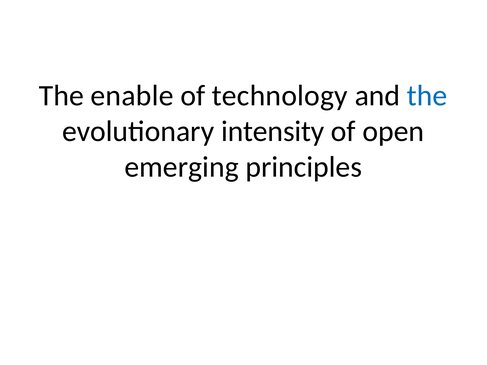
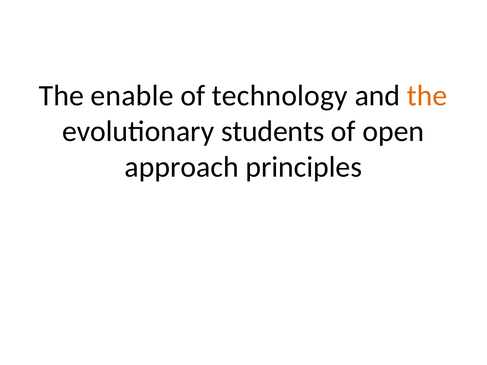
the colour: blue -> orange (427, 96)
intensity: intensity -> students (273, 131)
emerging: emerging -> approach (182, 167)
